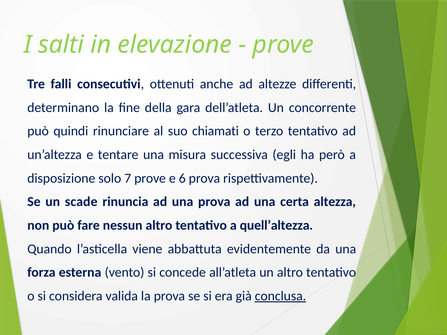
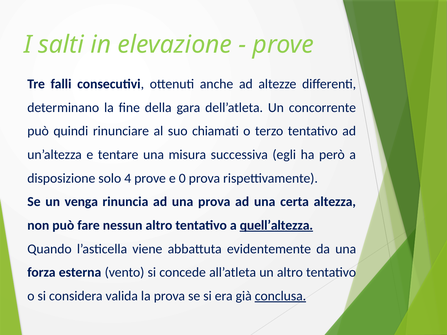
7: 7 -> 4 (128, 178)
6: 6 -> 0 (182, 178)
scade: scade -> venga (81, 202)
quell’altezza underline: none -> present (276, 225)
